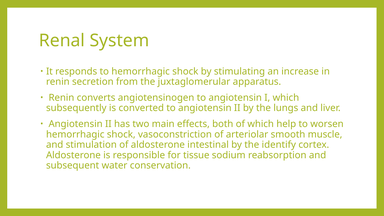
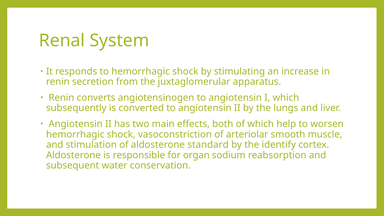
intestinal: intestinal -> standard (208, 145)
tissue: tissue -> organ (196, 155)
